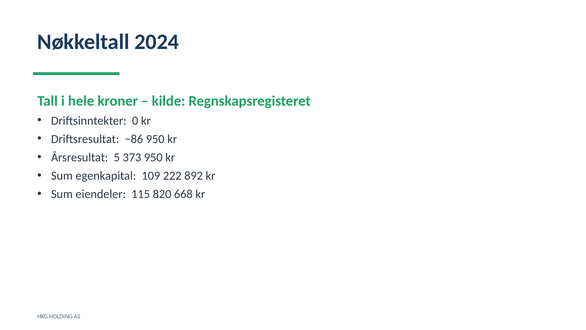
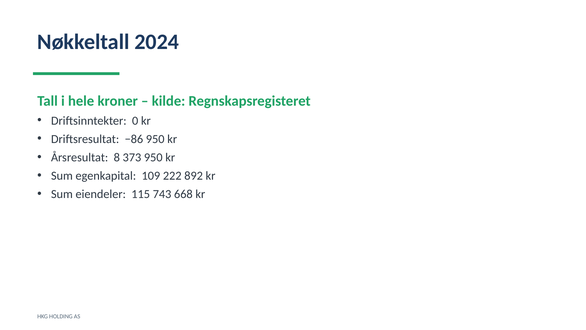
5: 5 -> 8 (117, 157)
820: 820 -> 743 (162, 194)
